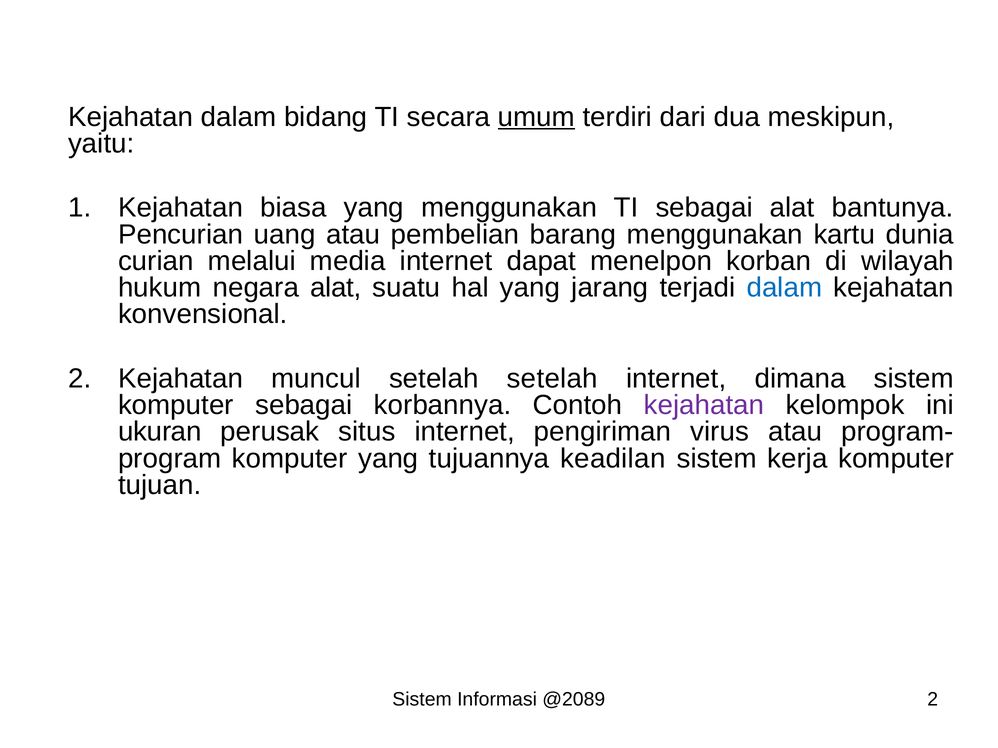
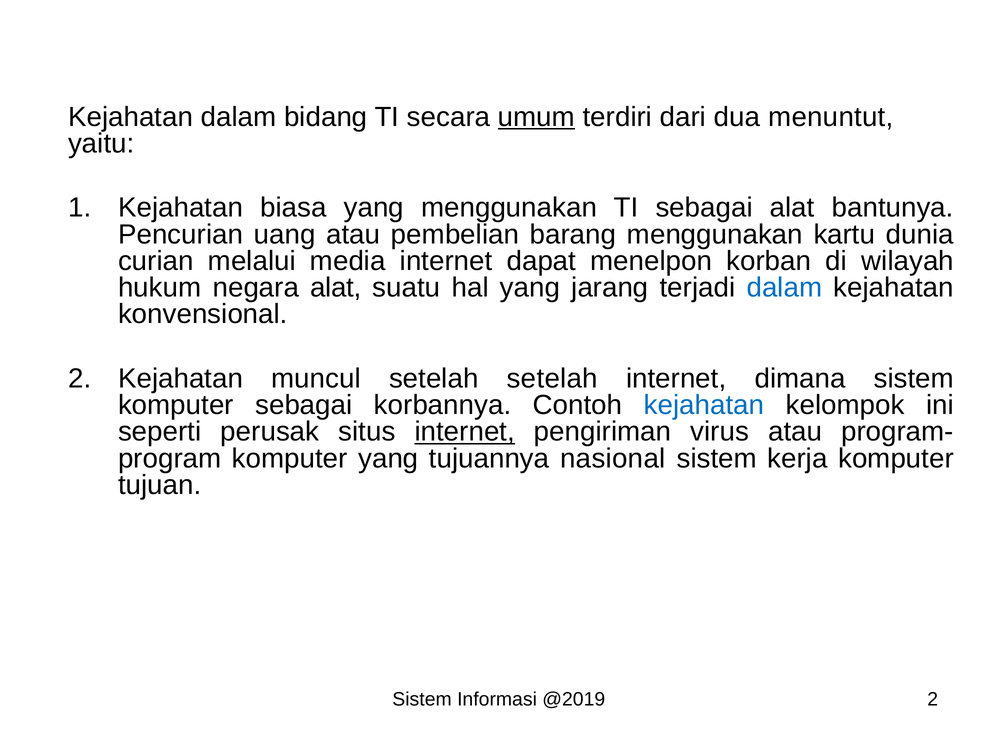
meskipun: meskipun -> menuntut (831, 117)
kejahatan colour: purple -> blue (704, 405)
ukuran: ukuran -> seperti (160, 432)
internet underline: none -> present (465, 432)
keadilan: keadilan -> nasional (613, 459)
@2089: @2089 -> @2019 (574, 700)
